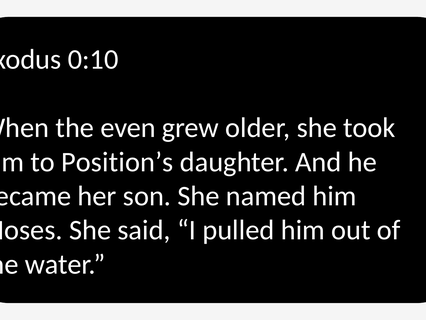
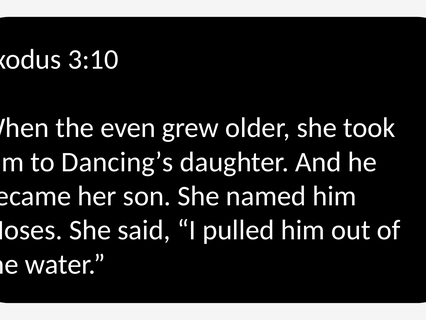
0:10: 0:10 -> 3:10 (93, 59)
Position’s: Position’s -> Dancing’s (117, 162)
